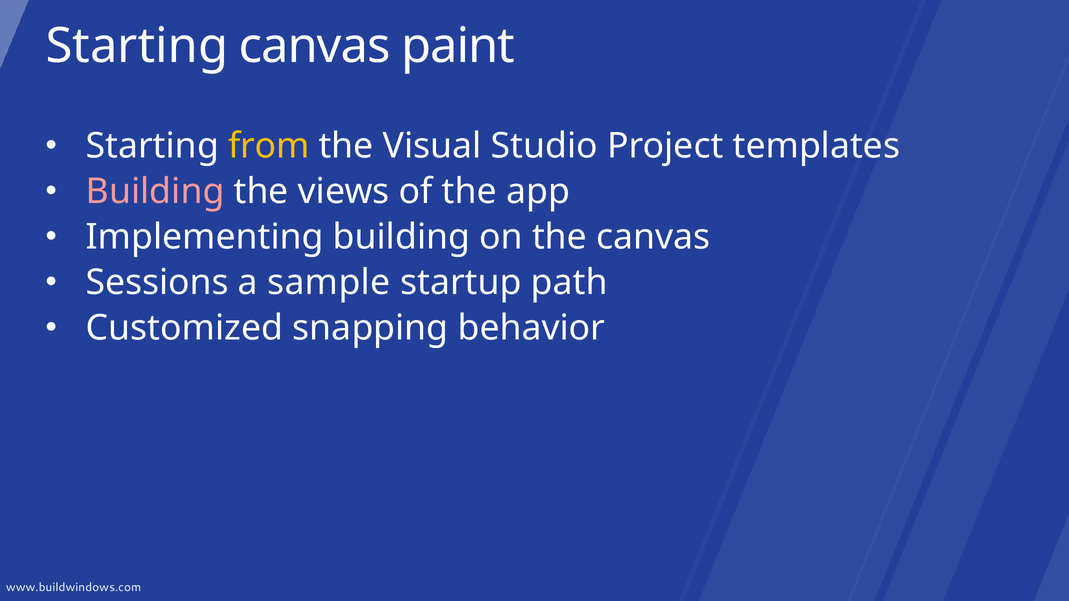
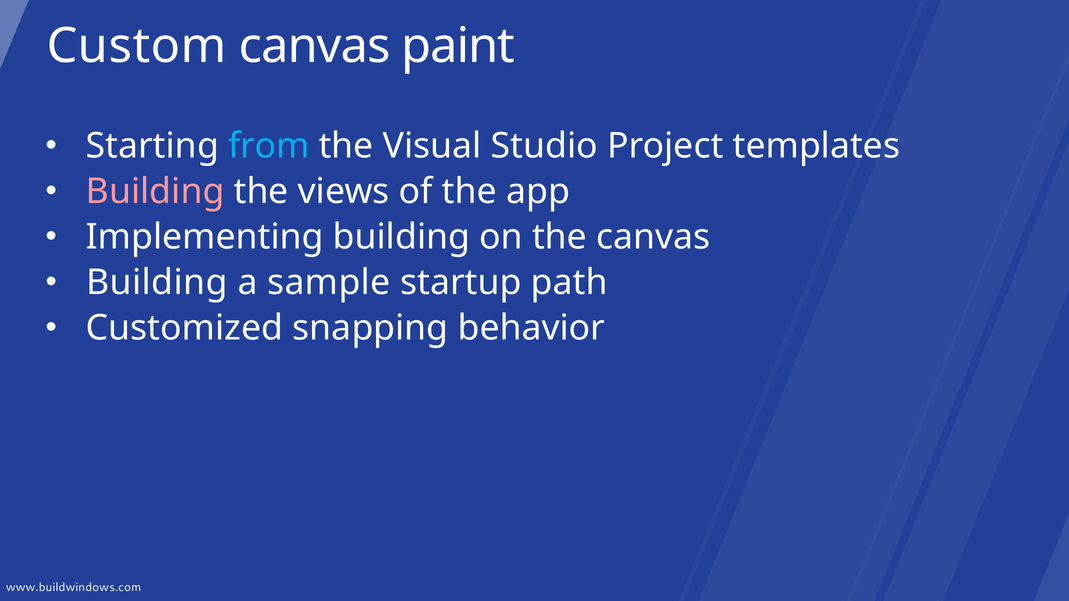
Starting: Starting -> Custom (137, 46)
from colour: yellow -> light blue (269, 146)
Sessions: Sessions -> Building (157, 283)
